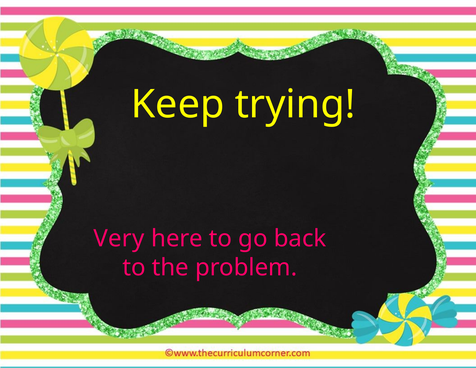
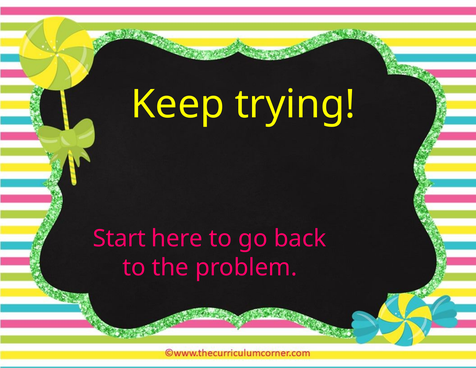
Very: Very -> Start (119, 238)
